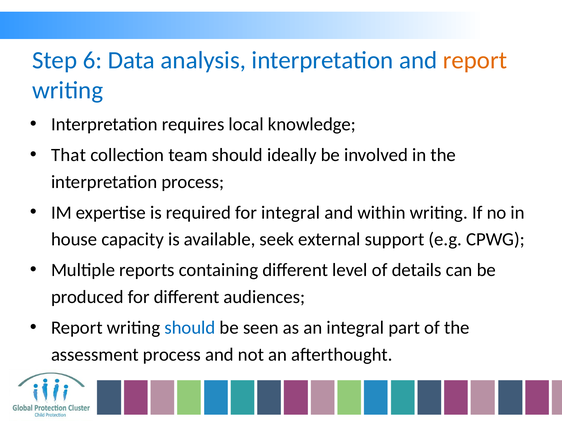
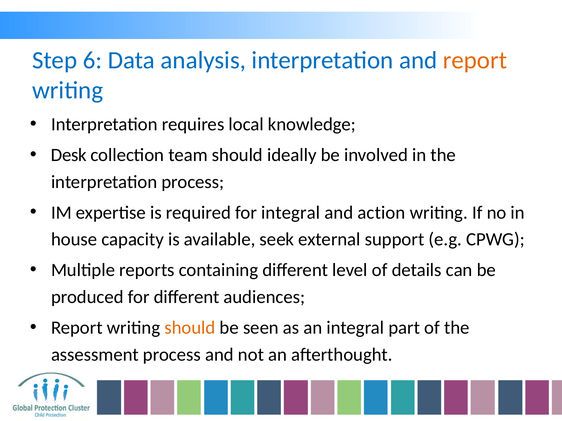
That: That -> Desk (69, 155)
within: within -> action (381, 213)
should colour: blue -> orange (190, 328)
